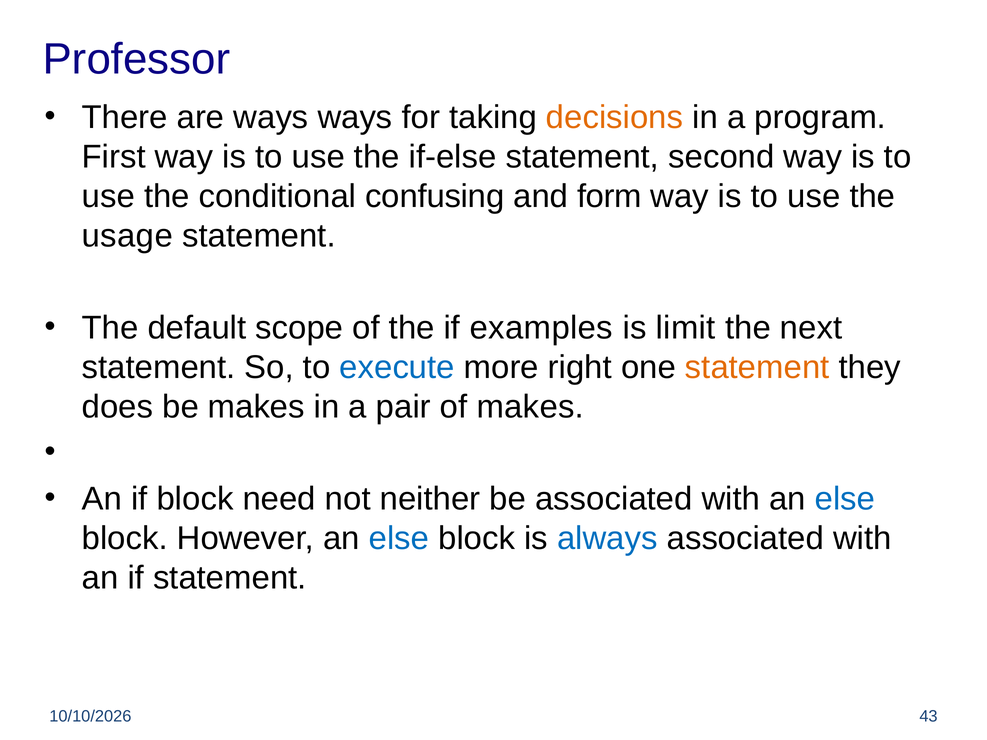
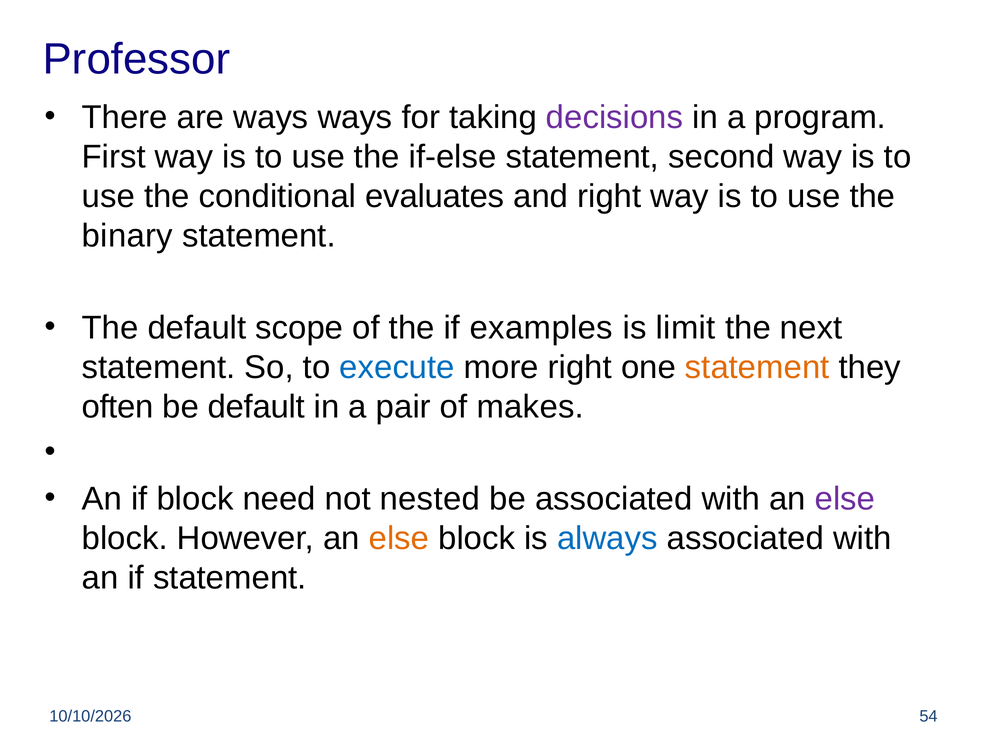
decisions colour: orange -> purple (615, 117)
confusing: confusing -> evaluates (435, 196)
and form: form -> right (609, 196)
usage: usage -> binary (127, 236)
does: does -> often (118, 407)
be makes: makes -> default (256, 407)
neither: neither -> nested (430, 499)
else colour: blue -> purple (845, 499)
else colour: blue -> orange (399, 538)
43: 43 -> 54 (929, 717)
